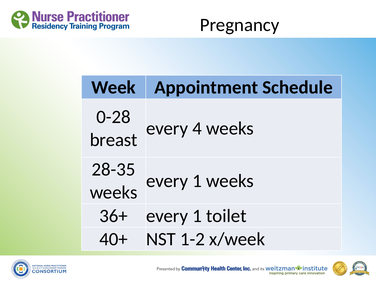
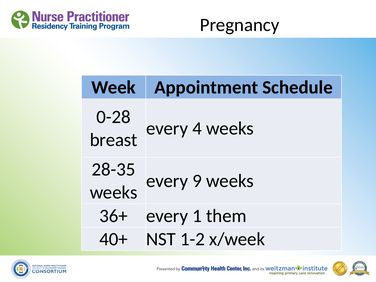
1: 1 -> 9 (197, 181)
toilet: toilet -> them (226, 216)
